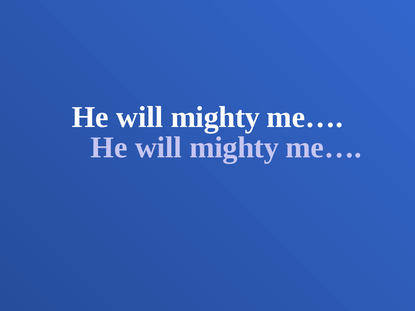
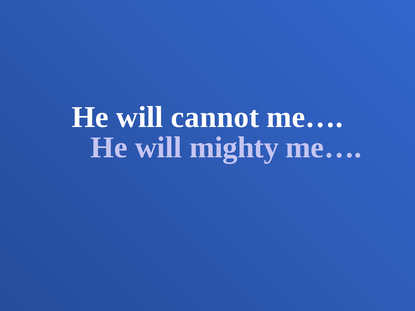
mighty: mighty -> cannot (215, 117)
